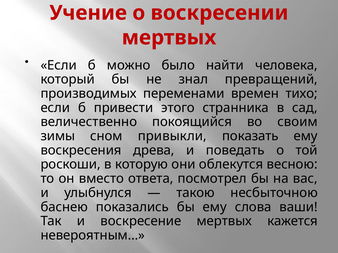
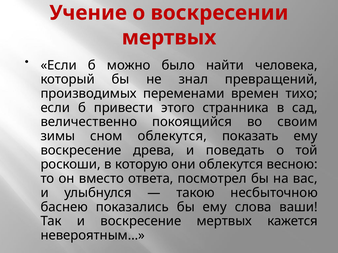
сном привыкли: привыкли -> облекутся (172, 136)
воскресения: воскресения -> воскресение (81, 151)
